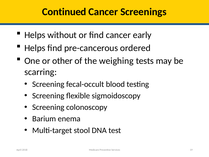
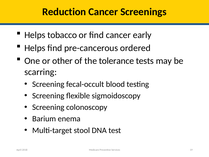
Continued: Continued -> Reduction (64, 12)
without: without -> tobacco (62, 35)
weighing: weighing -> tolerance (116, 61)
